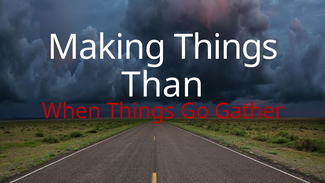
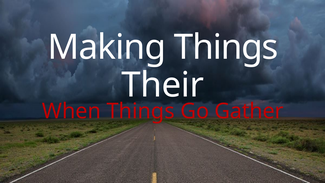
Than: Than -> Their (163, 85)
